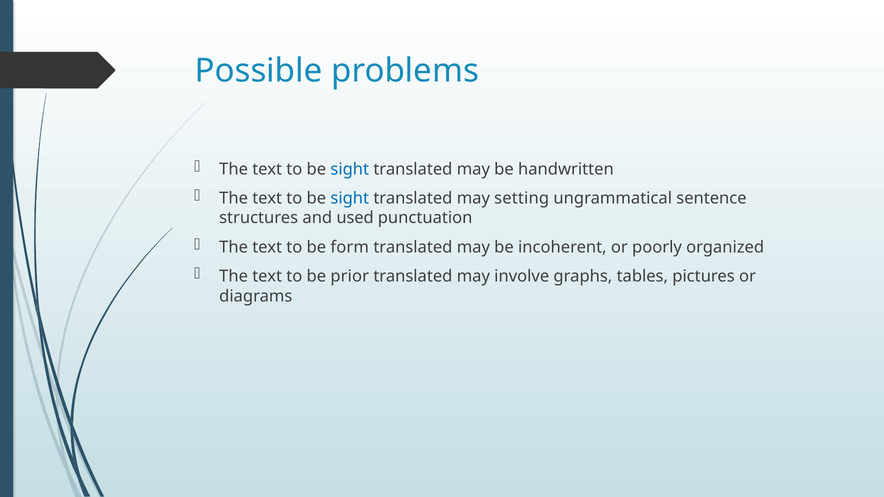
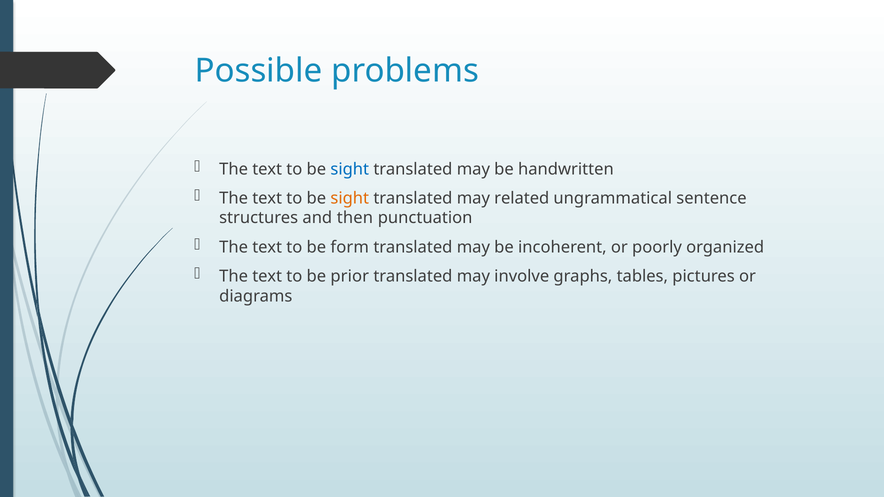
sight colour: blue -> orange (350, 198)
setting: setting -> related (522, 198)
used: used -> then (355, 218)
